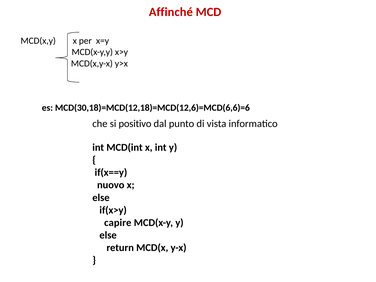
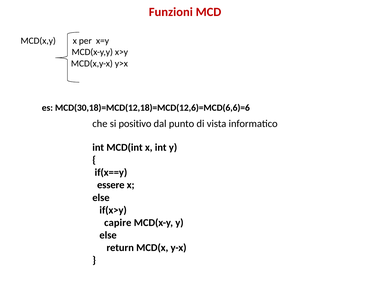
Affinché: Affinché -> Funzioni (171, 12)
nuovo: nuovo -> essere (111, 185)
